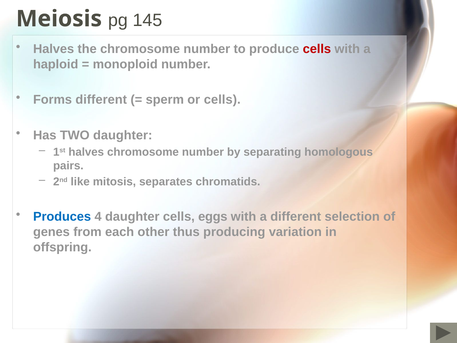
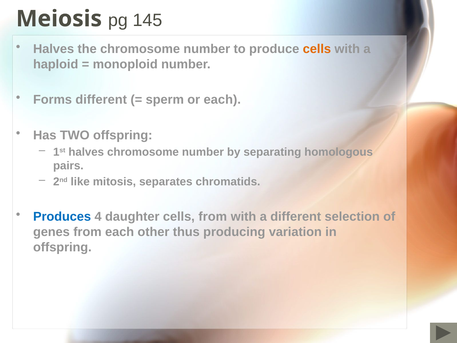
cells colour: red -> orange (317, 49)
or cells: cells -> each (222, 100)
TWO daughter: daughter -> offspring (123, 135)
cells eggs: eggs -> from (213, 216)
